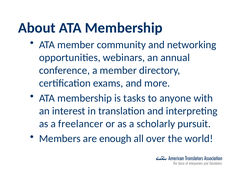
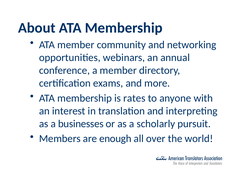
tasks: tasks -> rates (134, 98)
freelancer: freelancer -> businesses (81, 124)
